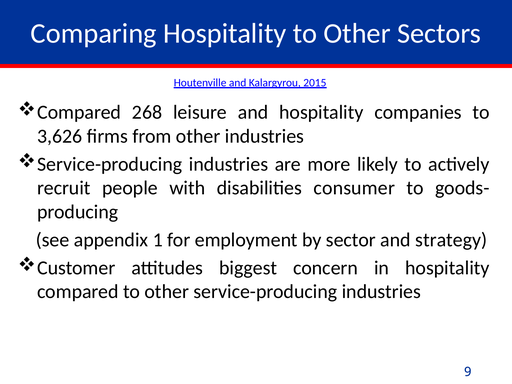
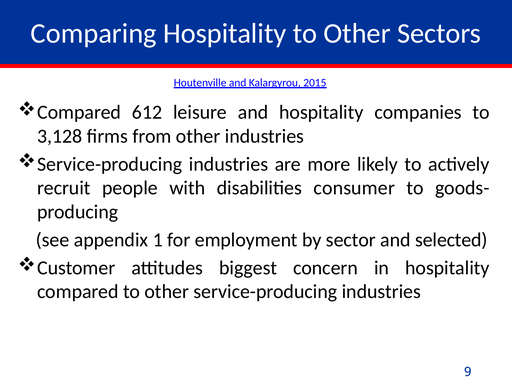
268: 268 -> 612 (147, 112)
3,626: 3,626 -> 3,128 (60, 136)
strategy: strategy -> selected (451, 240)
